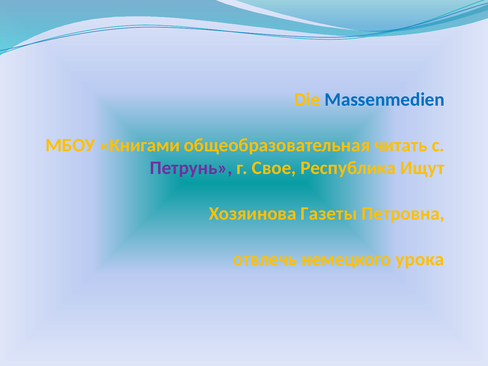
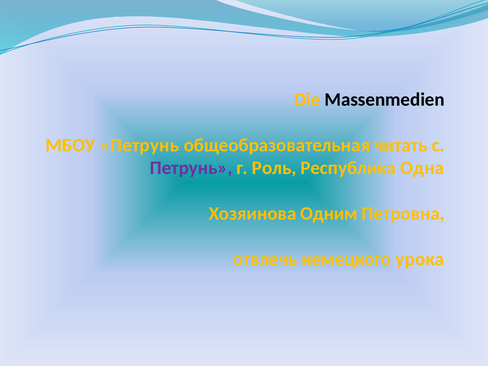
Massenmedien colour: blue -> black (385, 100)
МБОУ Книгами: Книгами -> Петрунь (139, 145)
Свое: Свое -> Роль (274, 168)
Ищут: Ищут -> Одна (422, 168)
Газеты: Газеты -> Одним (329, 214)
